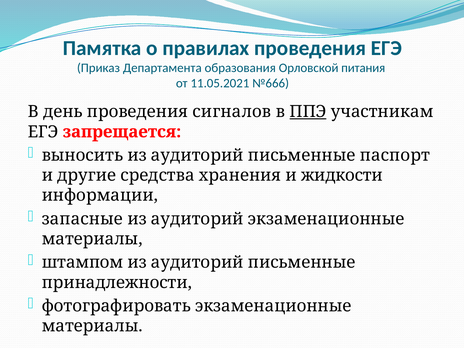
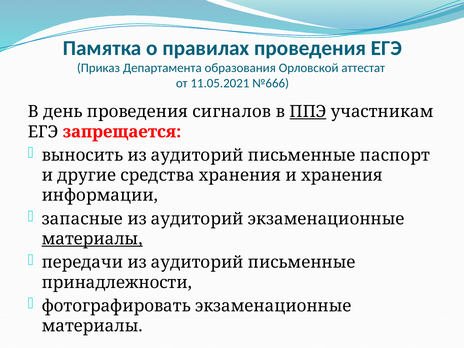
питания: питания -> аттестат (363, 68)
и жидкости: жидкости -> хранения (342, 175)
материалы underline: none -> present (92, 239)
штампом: штампом -> передачи (82, 262)
